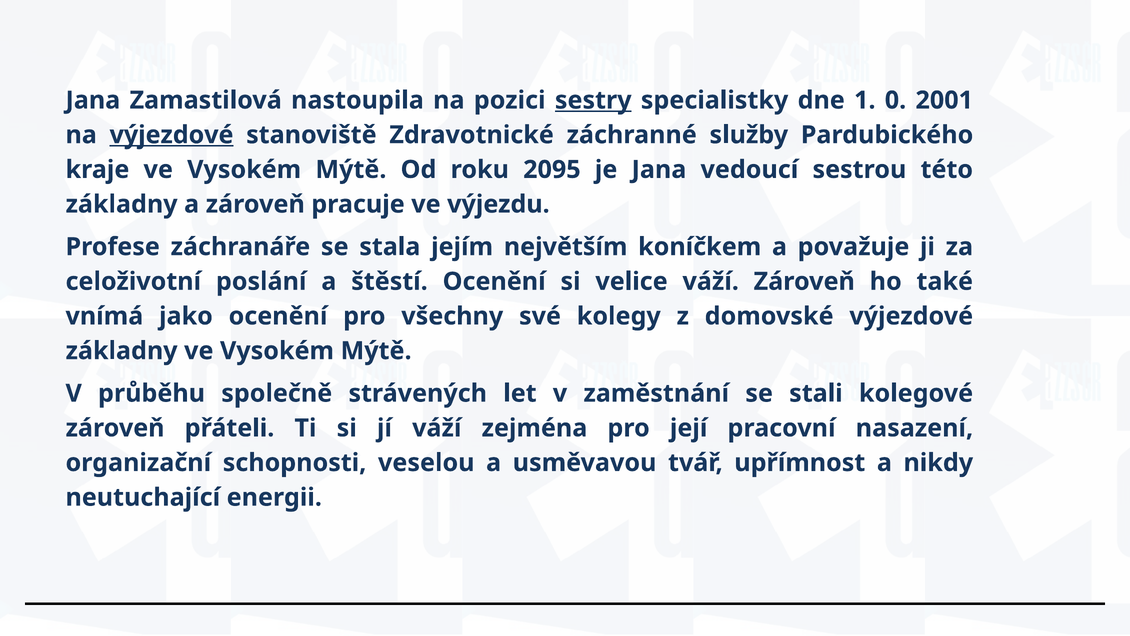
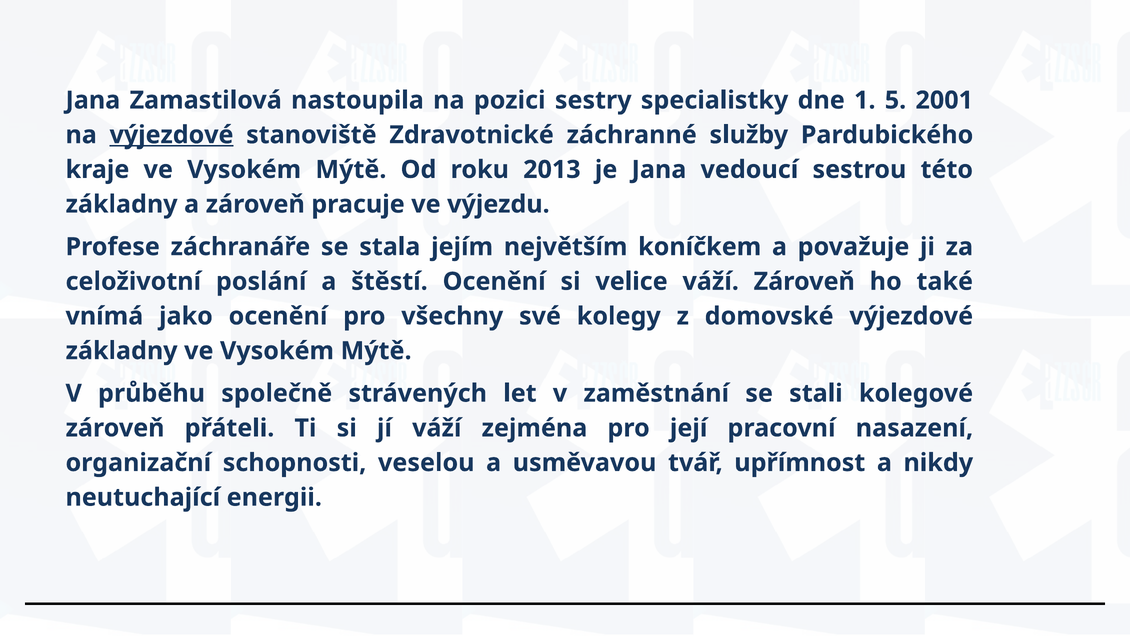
sestry underline: present -> none (593, 100)
0: 0 -> 5 (896, 100)
2095: 2095 -> 2013 (552, 170)
